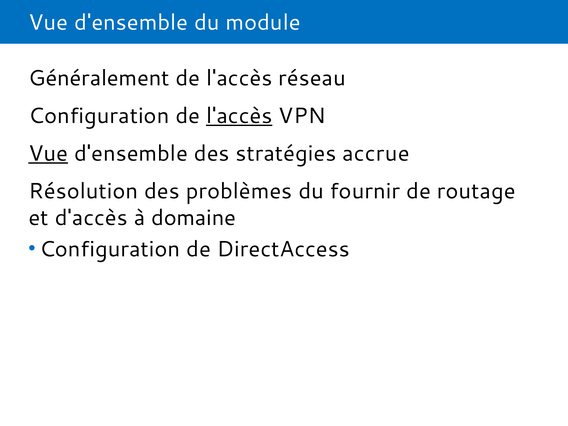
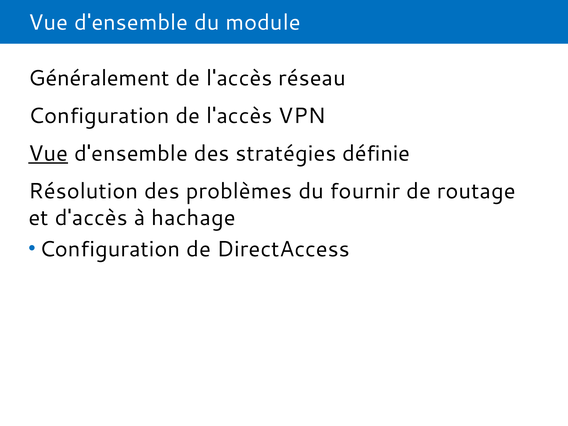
l'accès underline: present -> none (239, 116)
accrue: accrue -> définie (376, 154)
domaine: domaine -> hachage (193, 218)
